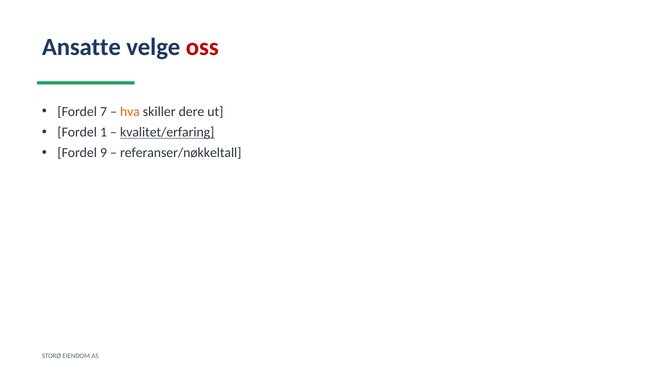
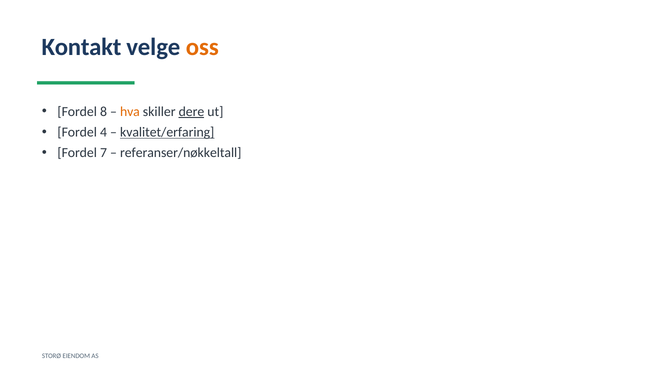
Ansatte: Ansatte -> Kontakt (81, 47)
oss colour: red -> orange (202, 47)
7: 7 -> 8 (103, 112)
dere underline: none -> present (191, 112)
1: 1 -> 4 (103, 132)
9: 9 -> 7 (103, 153)
